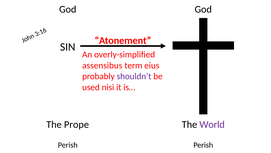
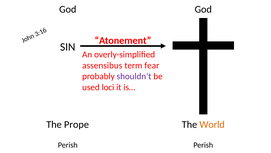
eius: eius -> fear (152, 65)
nisi: nisi -> loci (108, 87)
World colour: purple -> orange (212, 124)
